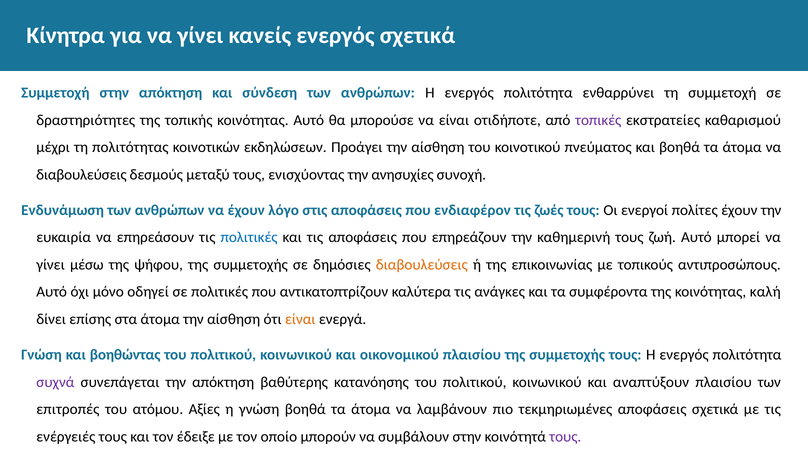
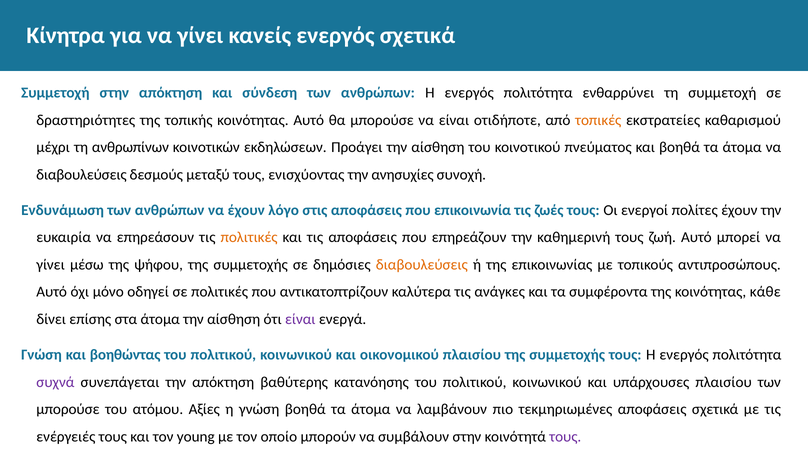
τοπικές colour: purple -> orange (598, 120)
πολιτότητας: πολιτότητας -> ανθρωπίνων (130, 148)
ενδιαφέρον: ενδιαφέρον -> επικοινωνία (473, 210)
πολιτικές colour: blue -> orange (249, 238)
καλή: καλή -> κάθε (765, 292)
είναι colour: orange -> purple (300, 320)
αναπτύξουν: αναπτύξουν -> υπάρχουσες (651, 383)
επιτροπές: επιτροπές -> μπορούσε (68, 410)
έδειξε: έδειξε -> young (196, 437)
